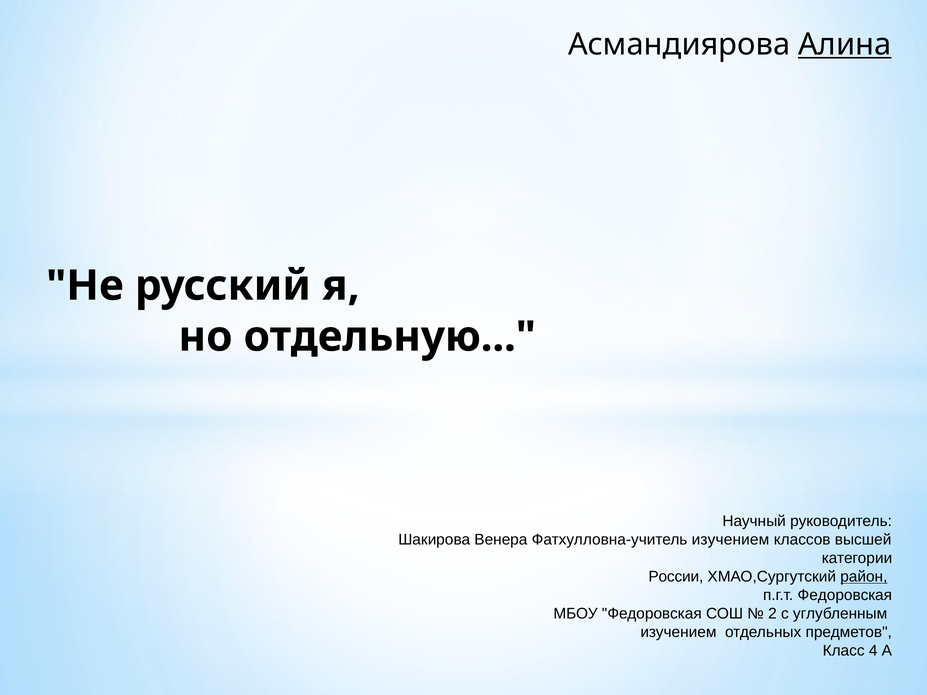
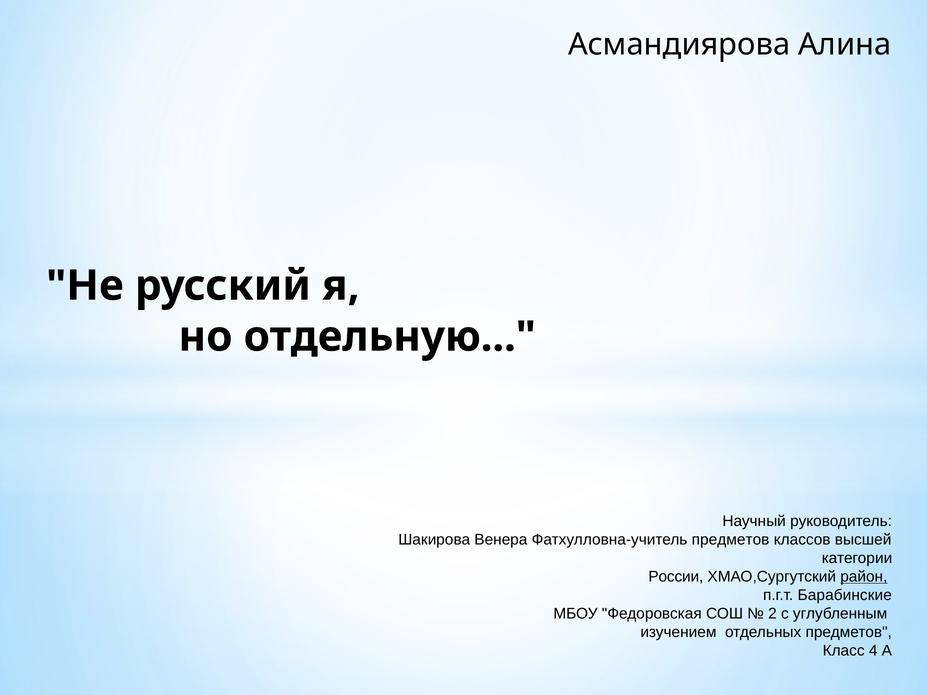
Алина underline: present -> none (845, 44)
Фатхулловна-учитель изучением: изучением -> предметов (731, 540)
п.г.т Федоровская: Федоровская -> Барабинские (845, 595)
